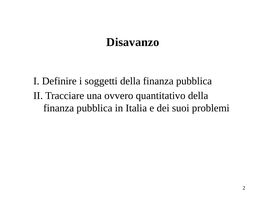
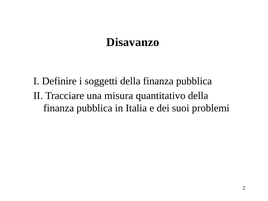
ovvero: ovvero -> misura (119, 96)
